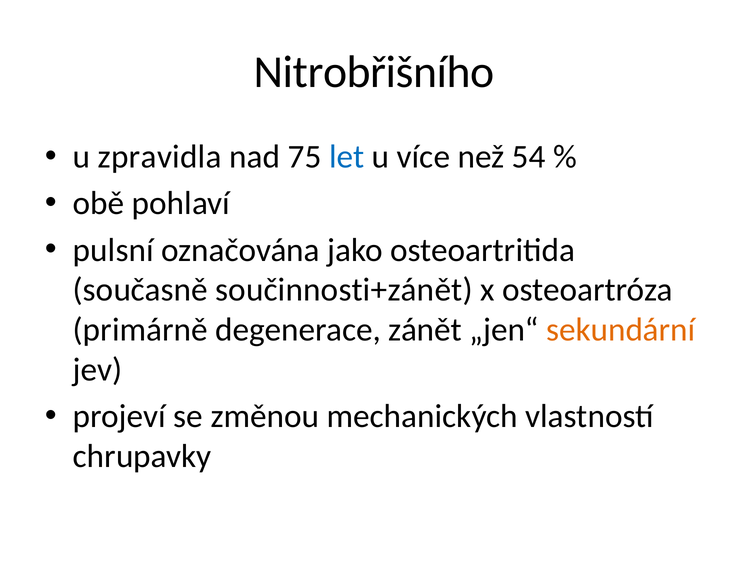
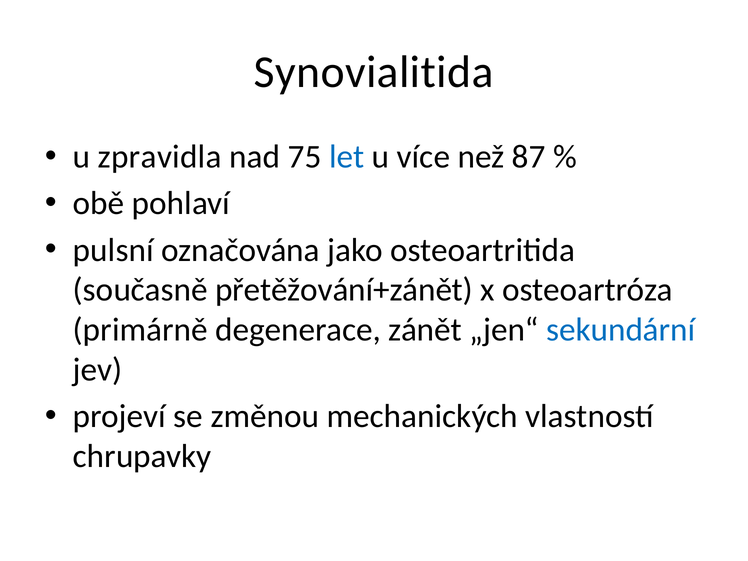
Nitrobřišního: Nitrobřišního -> Synovialitida (374, 72)
54: 54 -> 87 (529, 157)
součinnosti+zánět: součinnosti+zánět -> přetěžování+zánět (344, 290)
sekundární colour: orange -> blue (621, 330)
